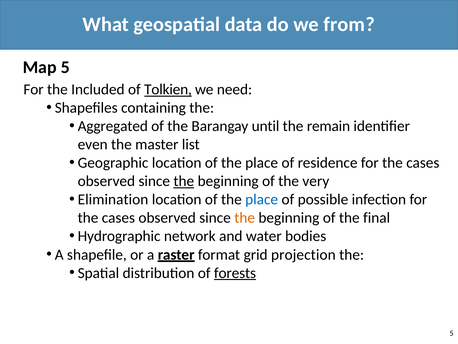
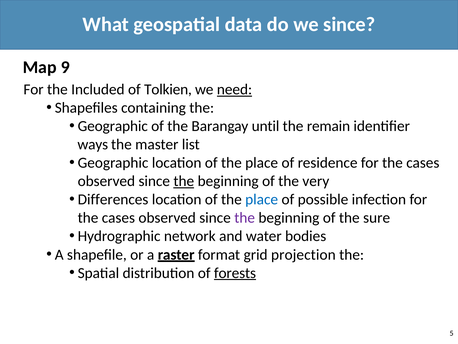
we from: from -> since (349, 24)
Map 5: 5 -> 9 (65, 67)
Tolkien underline: present -> none (168, 89)
need underline: none -> present (235, 89)
Aggregated: Aggregated -> Geographic (113, 126)
even: even -> ways (93, 144)
Elimination: Elimination -> Differences (113, 199)
the colour: orange -> purple (245, 218)
final: final -> sure (377, 218)
